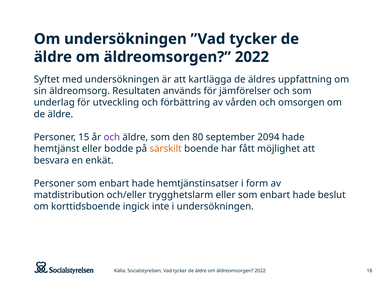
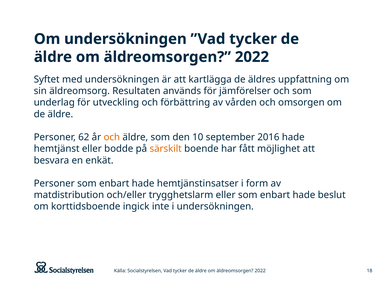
15: 15 -> 62 (84, 137)
och colour: purple -> orange (112, 137)
80: 80 -> 10 (198, 137)
2094: 2094 -> 2016 (268, 137)
